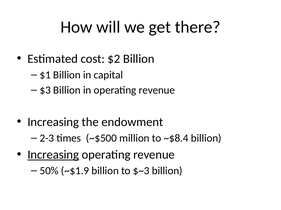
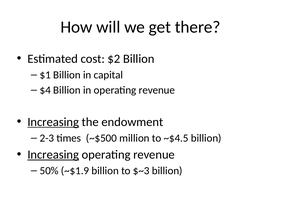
$3: $3 -> $4 (45, 90)
Increasing underline: none -> present (53, 122)
~$8.4: ~$8.4 -> ~$4.5 (176, 139)
